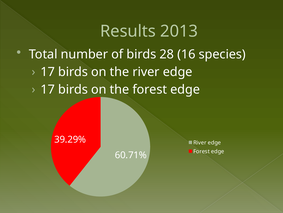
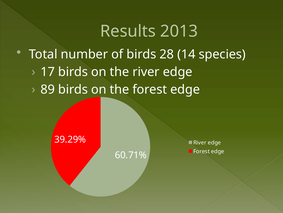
16: 16 -> 14 (186, 54)
17: 17 -> 89 (48, 89)
